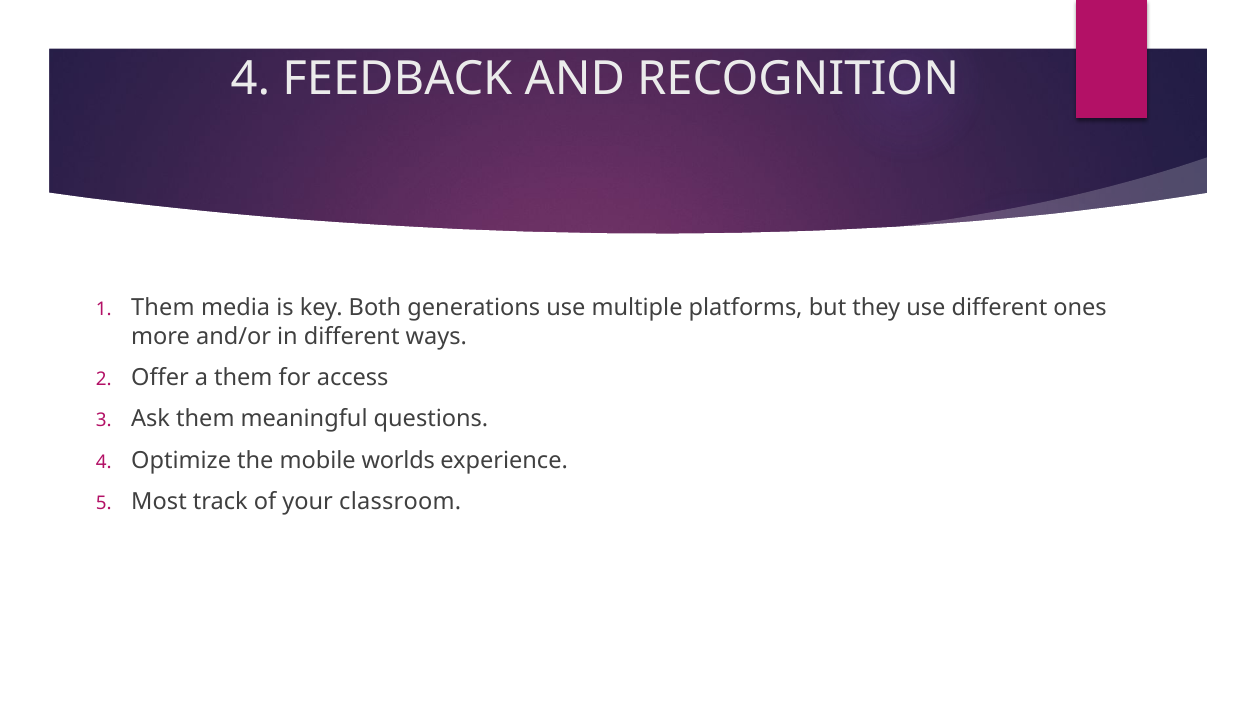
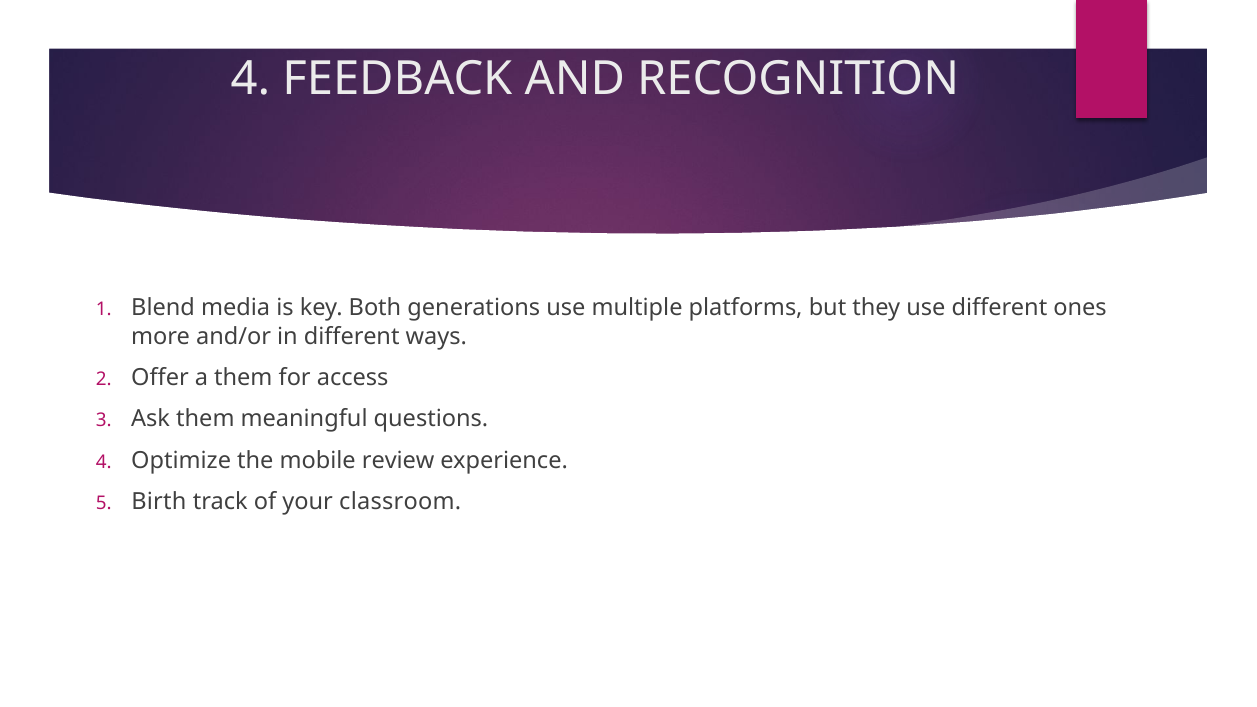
Them: Them -> Blend (163, 308)
worlds: worlds -> review (398, 460)
Most: Most -> Birth (159, 502)
